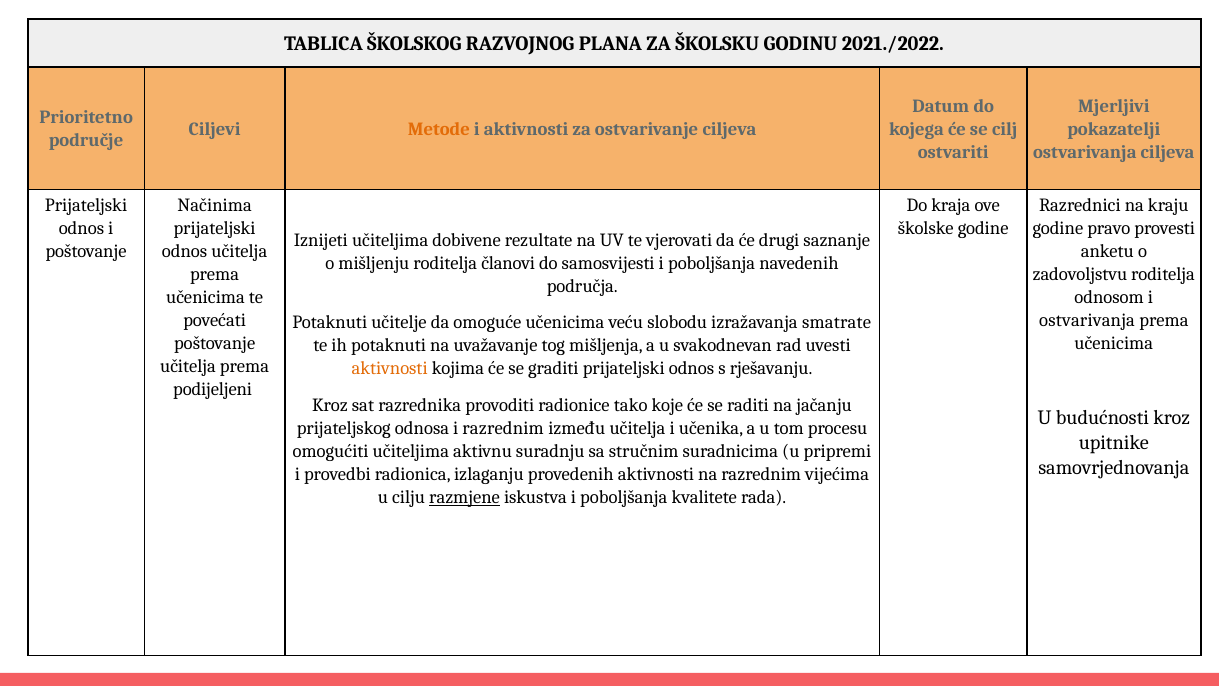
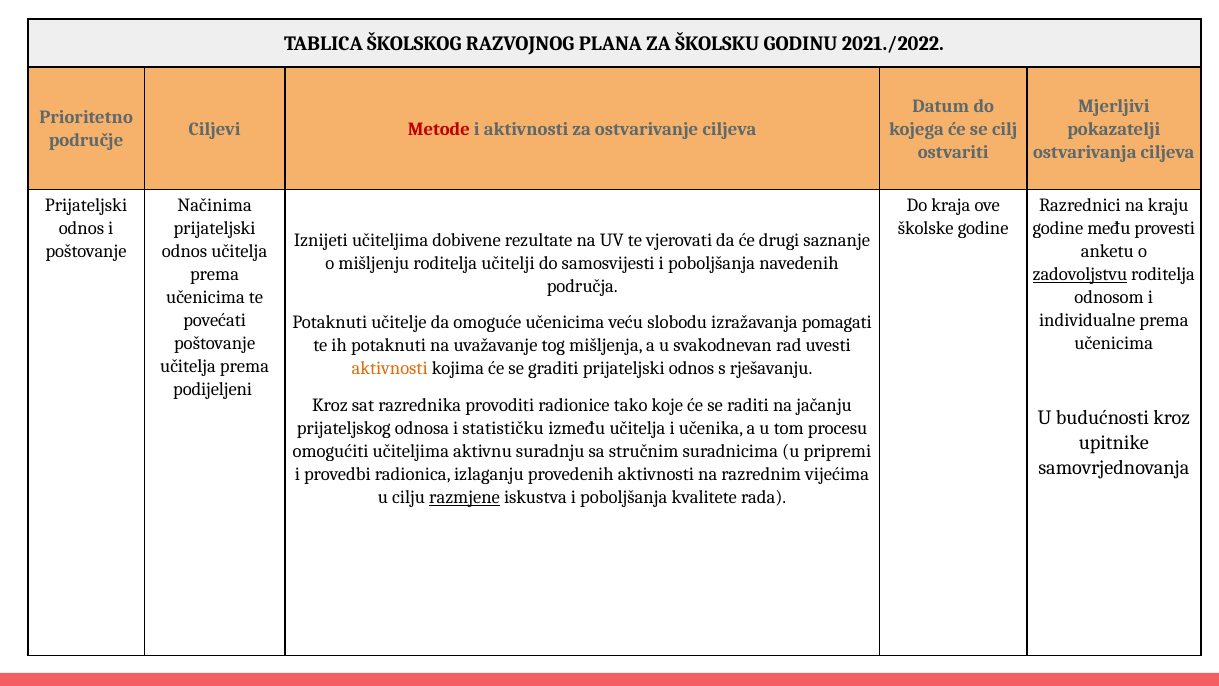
Metode colour: orange -> red (439, 129)
pravo: pravo -> među (1109, 228)
članovi: članovi -> učitelji (508, 263)
zadovoljstvu underline: none -> present (1080, 274)
ostvarivanja: ostvarivanja -> individualne (1087, 320)
smatrate: smatrate -> pomagati (837, 323)
i razrednim: razrednim -> statističku (503, 428)
